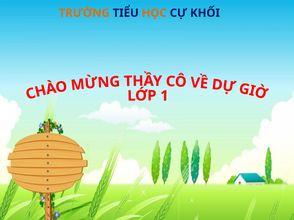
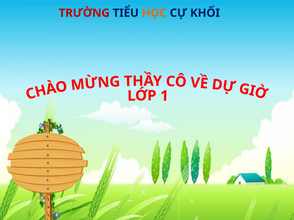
TRƯỜNG colour: orange -> red (84, 13)
